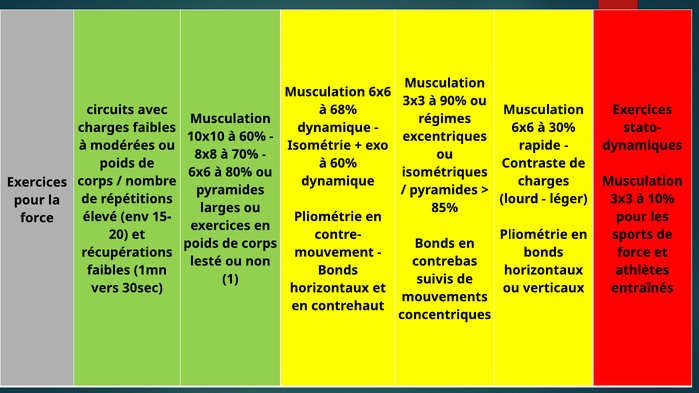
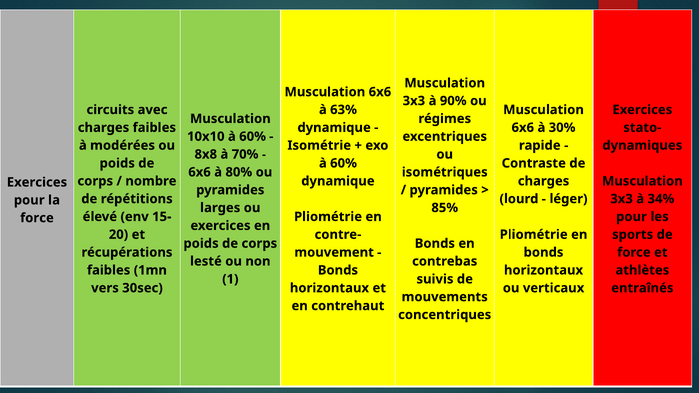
68%: 68% -> 63% (344, 110)
10%: 10% -> 34% (661, 199)
